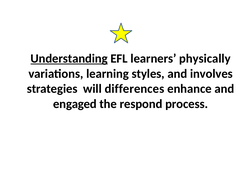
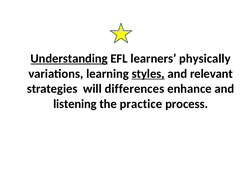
styles underline: none -> present (148, 74)
involves: involves -> relevant (211, 74)
engaged: engaged -> listening (75, 104)
respond: respond -> practice (141, 104)
